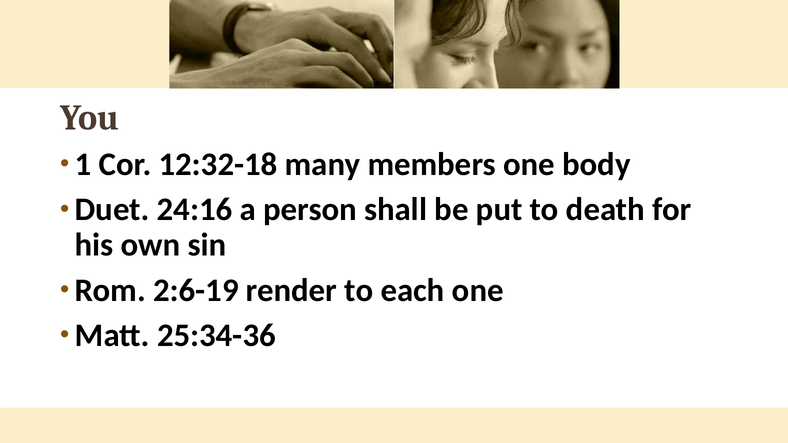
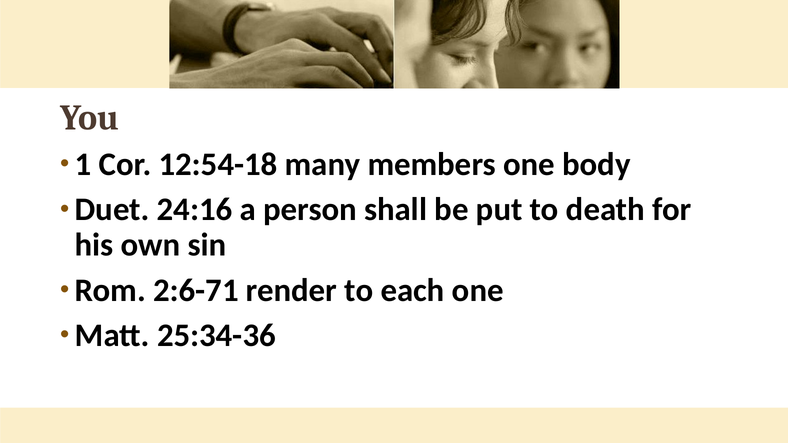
12:32-18: 12:32-18 -> 12:54-18 (218, 165)
2:6-19: 2:6-19 -> 2:6-71 (196, 291)
